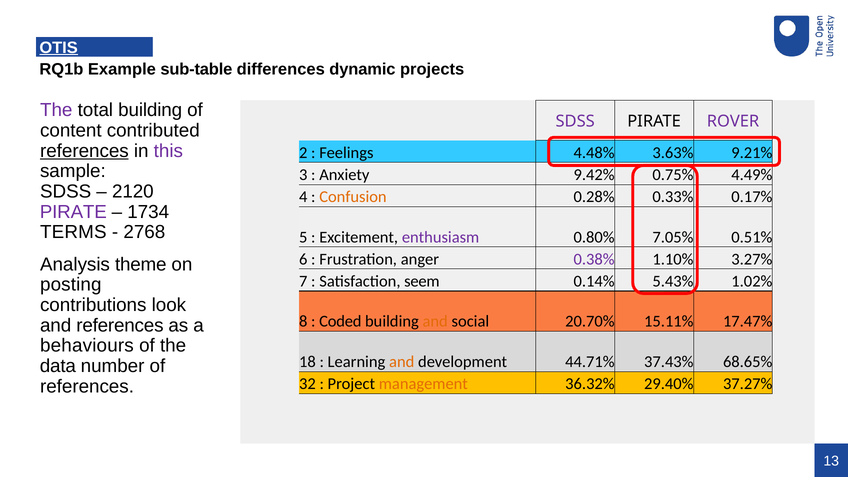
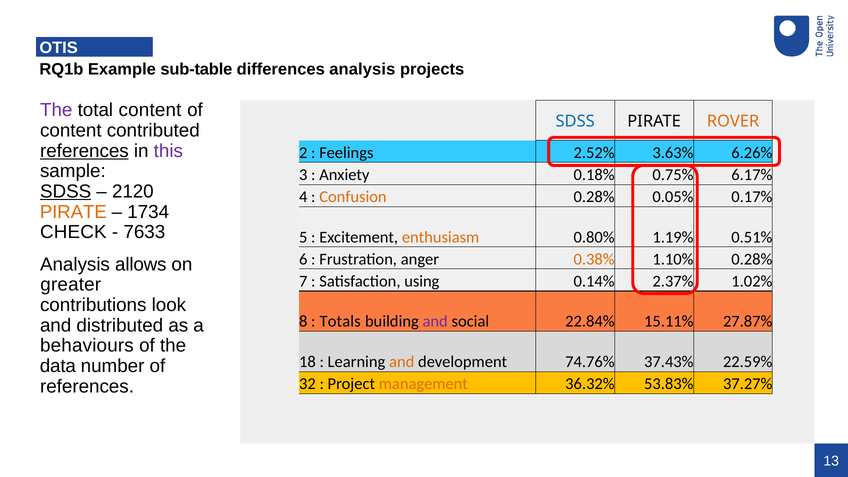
OTIS underline: present -> none (59, 48)
differences dynamic: dynamic -> analysis (362, 69)
total building: building -> content (150, 110)
SDSS colour: purple -> blue (575, 121)
ROVER colour: purple -> orange (733, 121)
4.48%: 4.48% -> 2.52% (594, 153)
9.21%: 9.21% -> 6.26% (752, 153)
9.42%: 9.42% -> 0.18% (594, 175)
4.49%: 4.49% -> 6.17% (752, 175)
SDSS underline: none -> present (66, 192)
0.33%: 0.33% -> 0.05% (673, 197)
PIRATE colour: purple -> orange (73, 212)
TERMS: TERMS -> CHECK (73, 232)
2768: 2768 -> 7633 (144, 232)
enthusiasm colour: purple -> orange (441, 237)
7.05%: 7.05% -> 1.19% (673, 237)
0.38% colour: purple -> orange (594, 259)
1.10% 3.27%: 3.27% -> 0.28% (752, 259)
theme: theme -> allows (141, 264)
seem: seem -> using (422, 281)
5.43%: 5.43% -> 2.37% (673, 281)
posting: posting -> greater (71, 285)
Coded: Coded -> Totals (340, 321)
and colour: orange -> purple (435, 321)
20.70%: 20.70% -> 22.84% (590, 321)
17.47%: 17.47% -> 27.87% (748, 321)
and references: references -> distributed (120, 325)
44.71%: 44.71% -> 74.76% (590, 362)
68.65%: 68.65% -> 22.59% (748, 362)
29.40%: 29.40% -> 53.83% (669, 384)
